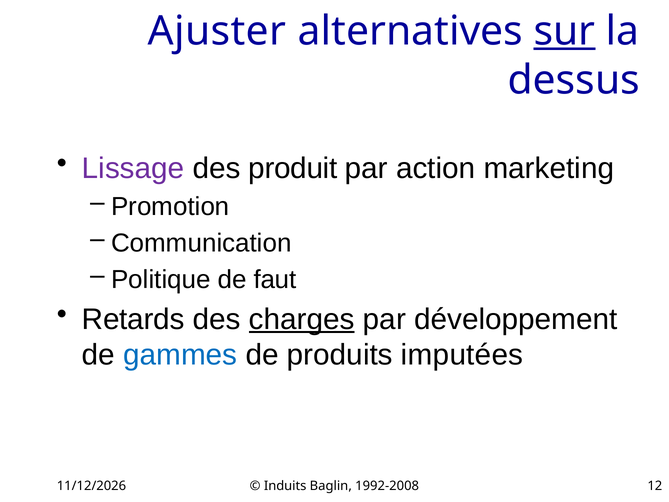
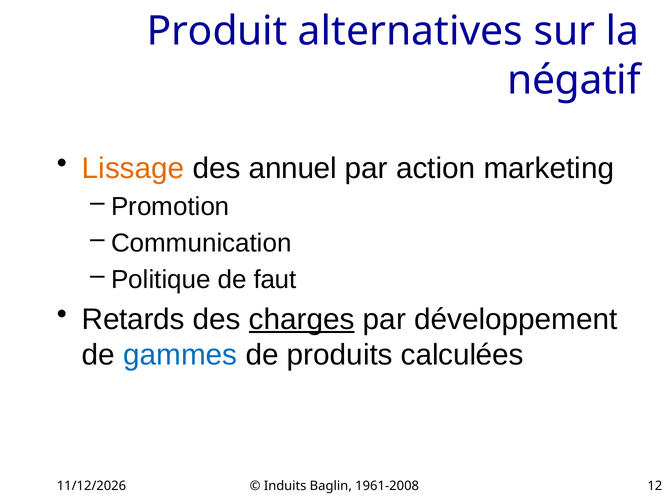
Ajuster: Ajuster -> Produit (217, 31)
sur underline: present -> none (564, 31)
dessus: dessus -> négatif (574, 80)
Lissage colour: purple -> orange (133, 168)
produit: produit -> annuel (293, 168)
imputées: imputées -> calculées (462, 355)
1992-2008: 1992-2008 -> 1961-2008 (387, 486)
